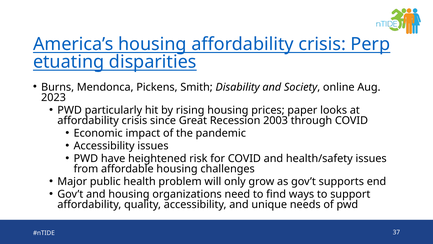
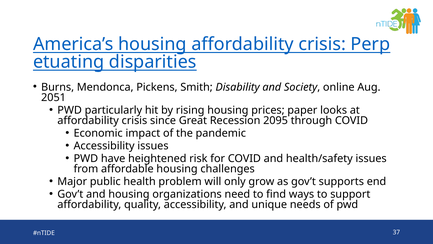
2023: 2023 -> 2051 (54, 97)
2003: 2003 -> 2095 (276, 121)
